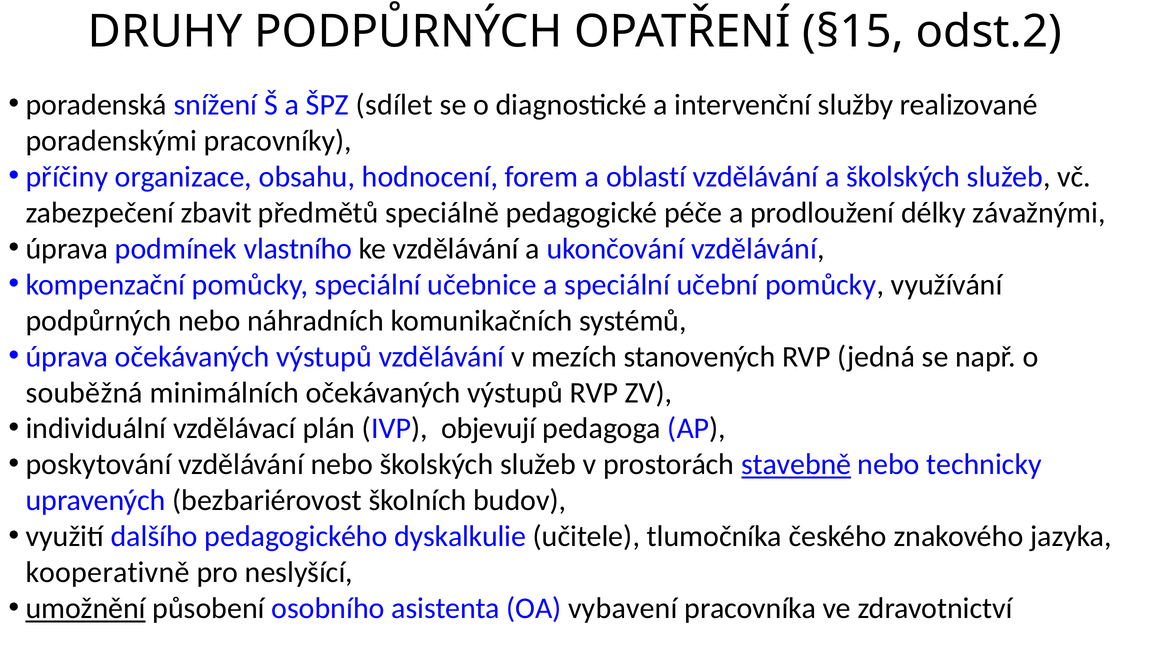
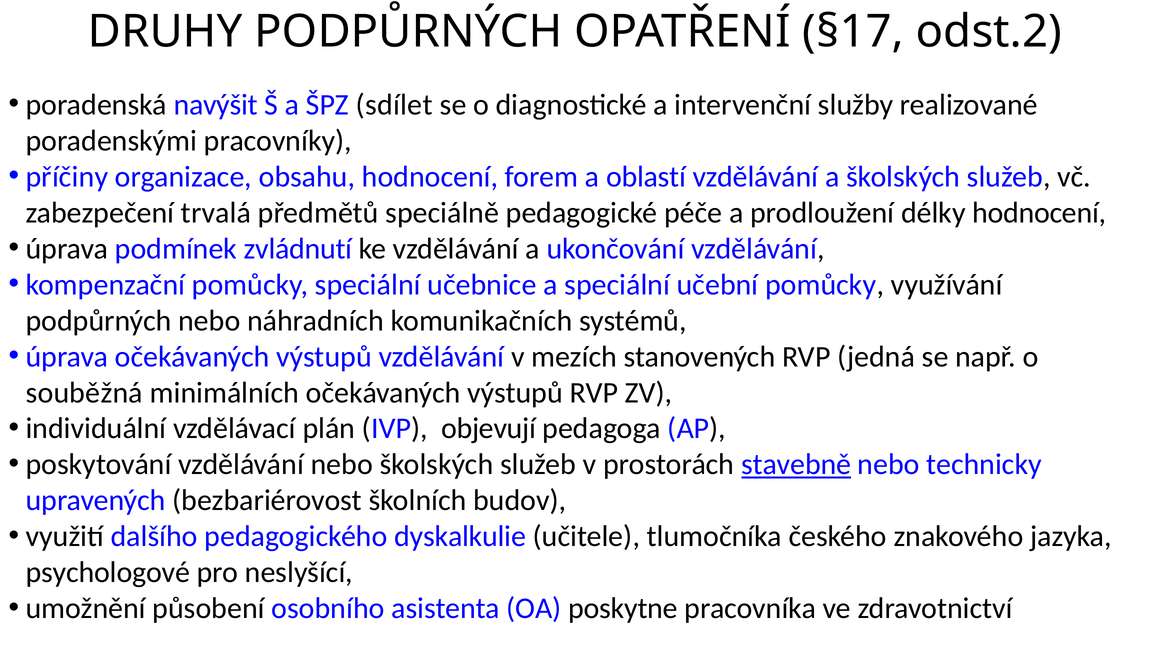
§15: §15 -> §17 (853, 32)
snížení: snížení -> navýšit (216, 105)
zbavit: zbavit -> trvalá (216, 213)
délky závažnými: závažnými -> hodnocení (1039, 213)
vlastního: vlastního -> zvládnutí (298, 249)
kooperativně: kooperativně -> psychologové (108, 573)
umožnění underline: present -> none (86, 609)
vybavení: vybavení -> poskytne (623, 609)
